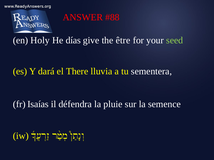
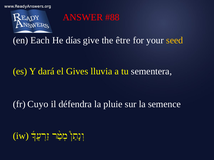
Holy: Holy -> Each (40, 40)
seed colour: light green -> yellow (175, 40)
There: There -> Gives (77, 71)
Isaías: Isaías -> Cuyo (38, 104)
